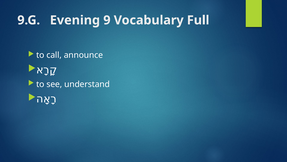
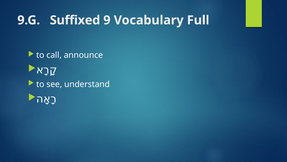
Evening: Evening -> Suffixed (75, 20)
